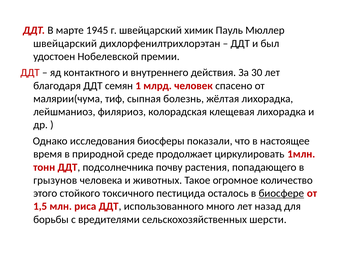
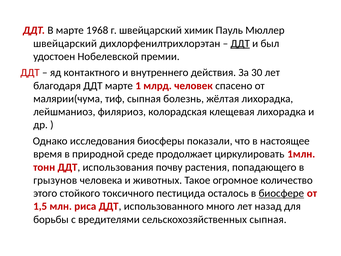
1945: 1945 -> 1968 (97, 30)
ДДТ underline: none -> present (240, 43)
ДДТ семян: семян -> марте (119, 86)
подсолнечника: подсолнечника -> использования (118, 167)
сельскохозяйственных шерсти: шерсти -> сыпная (268, 219)
